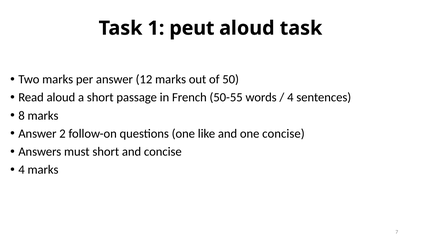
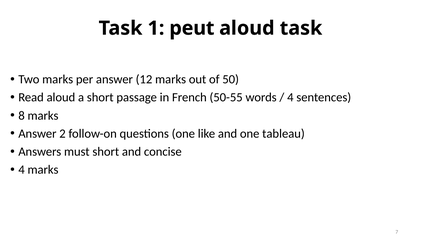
one concise: concise -> tableau (283, 133)
